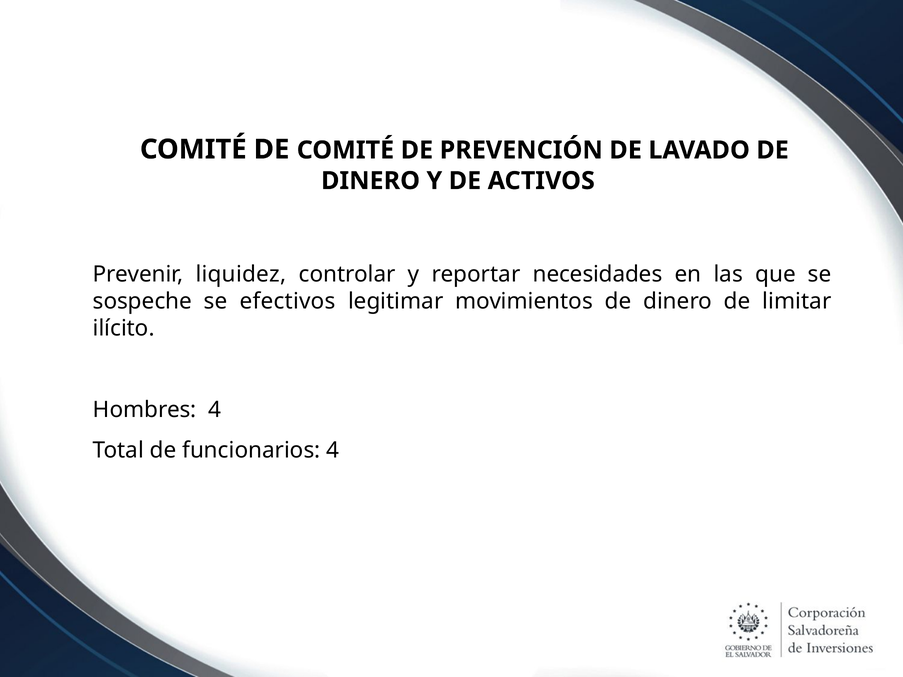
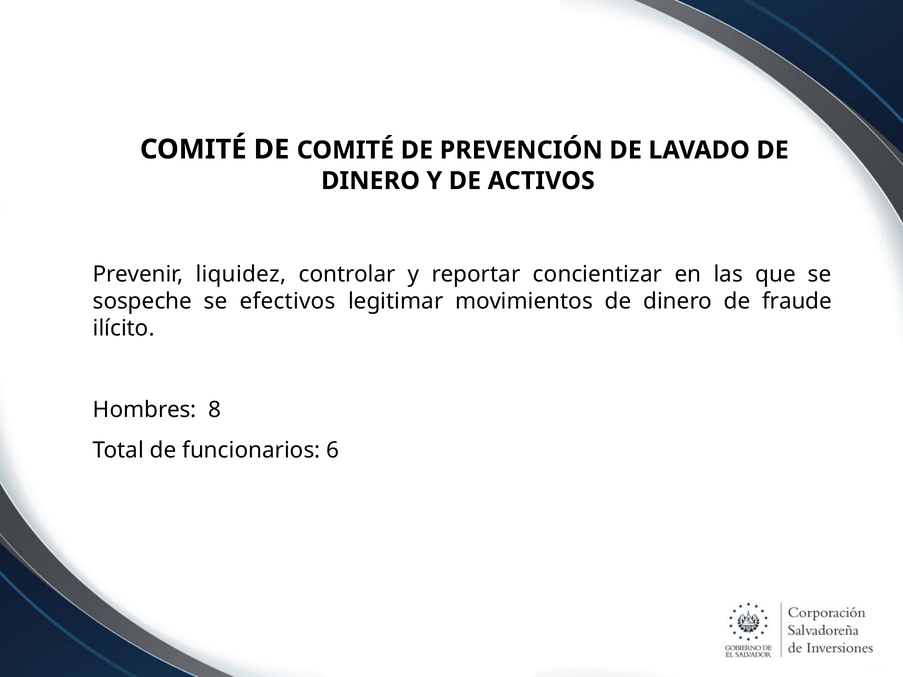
necesidades: necesidades -> concientizar (598, 274)
limitar: limitar -> fraude (797, 301)
Hombres 4: 4 -> 8 (215, 410)
funcionarios 4: 4 -> 6 (333, 450)
